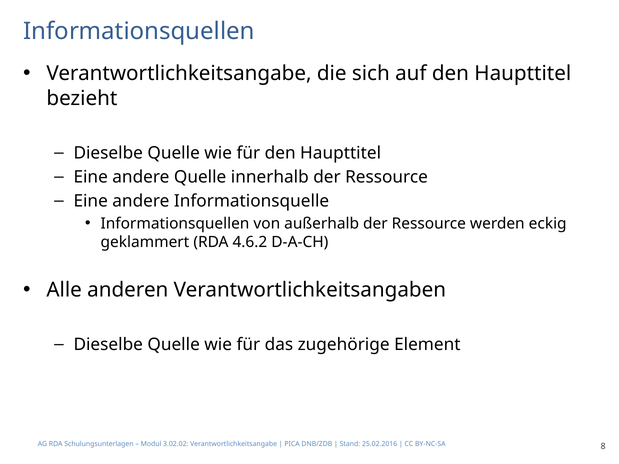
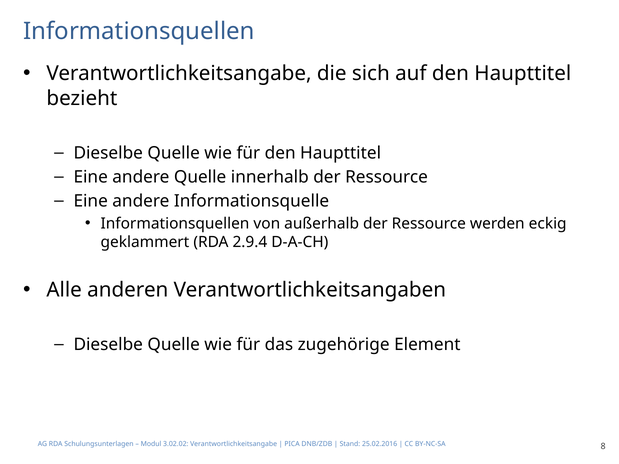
4.6.2: 4.6.2 -> 2.9.4 (250, 242)
